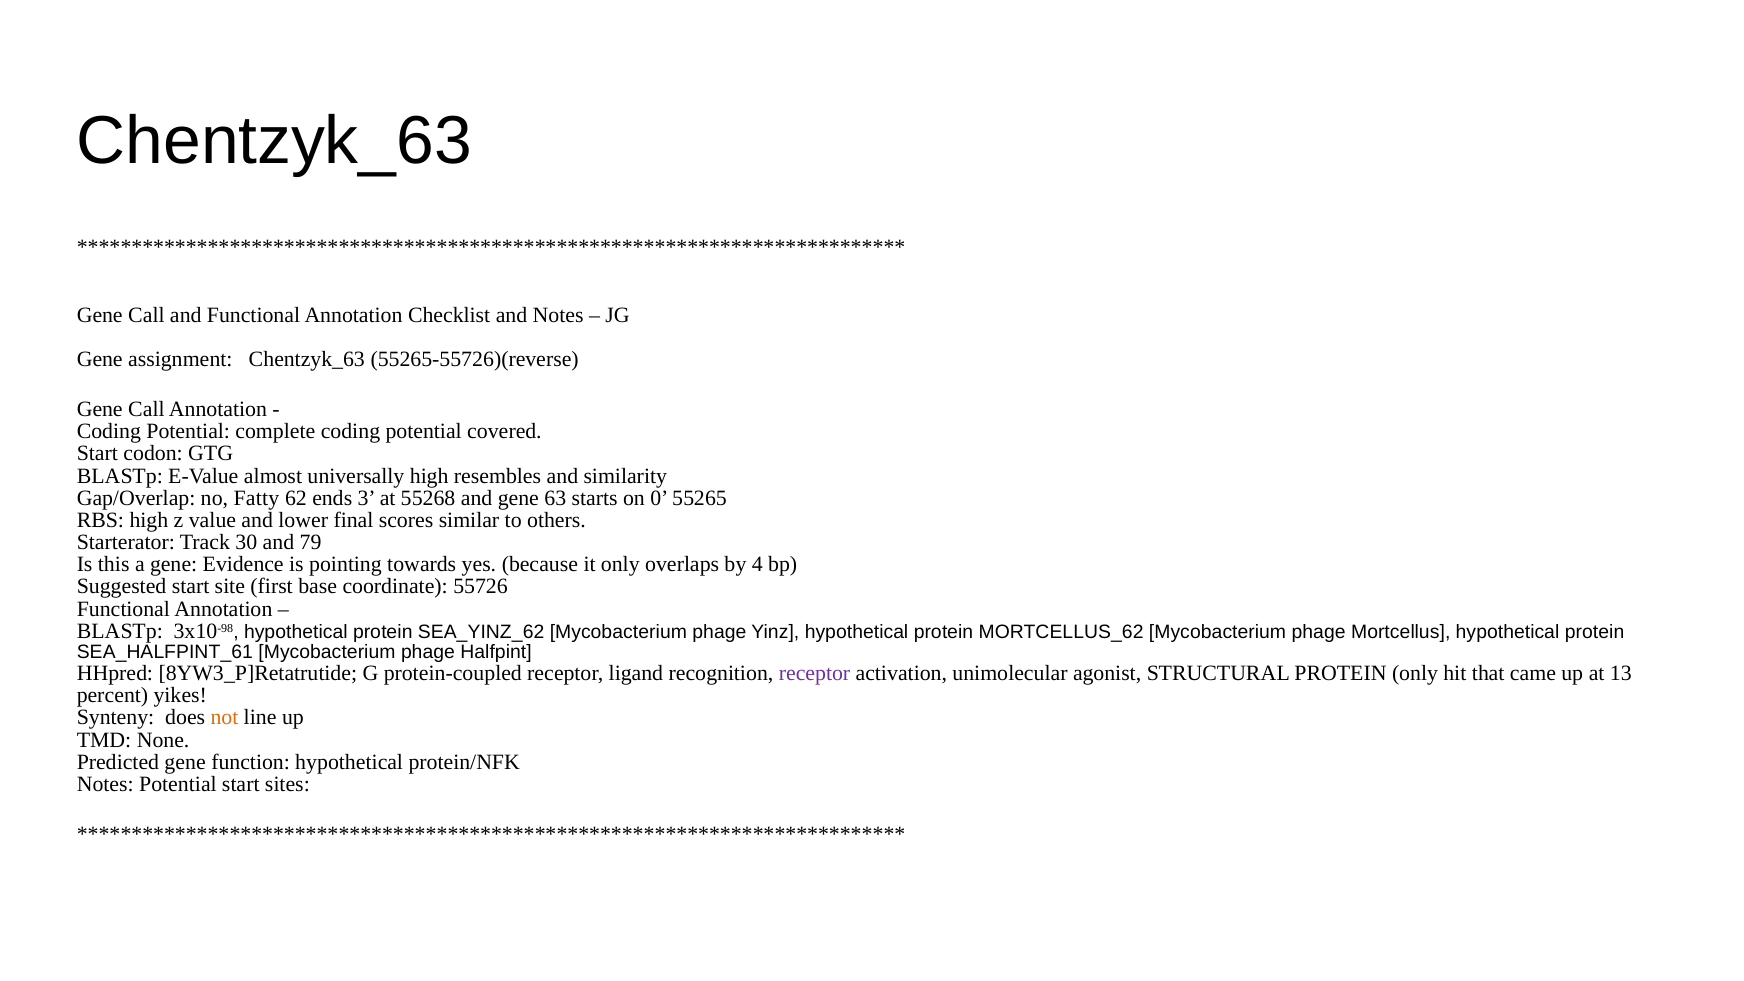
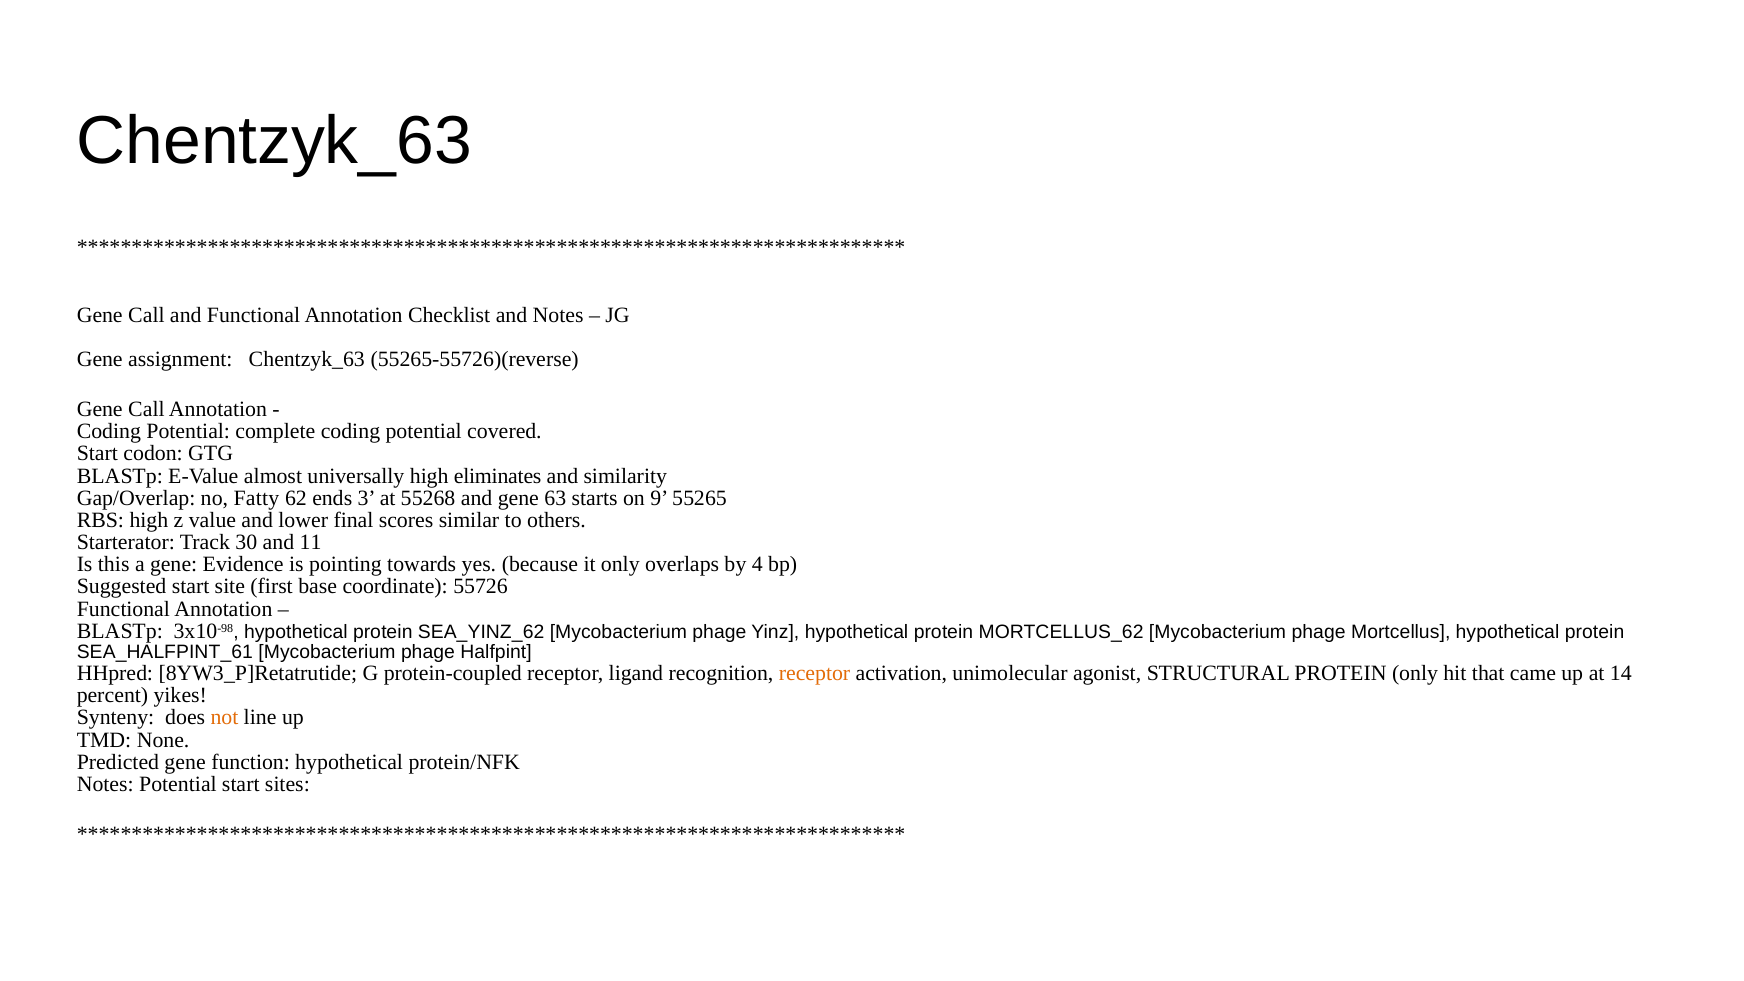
resembles: resembles -> eliminates (498, 476)
0: 0 -> 9 (659, 498)
79: 79 -> 11 (311, 542)
receptor colour: purple -> orange (815, 673)
13: 13 -> 14 (1621, 673)
